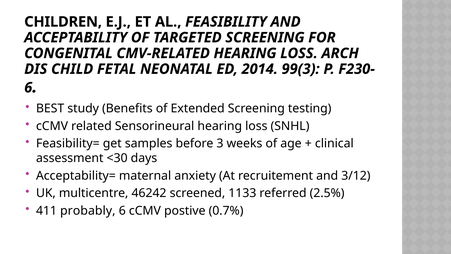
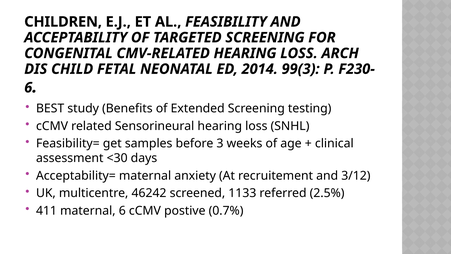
411 probably: probably -> maternal (88, 210)
